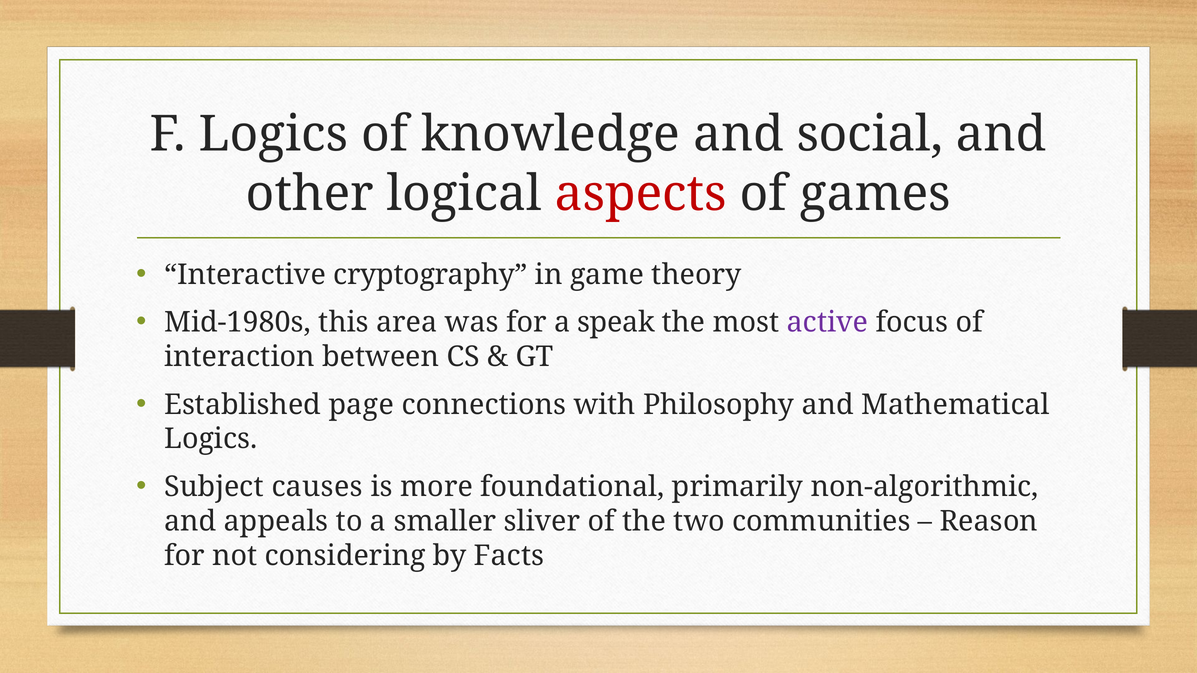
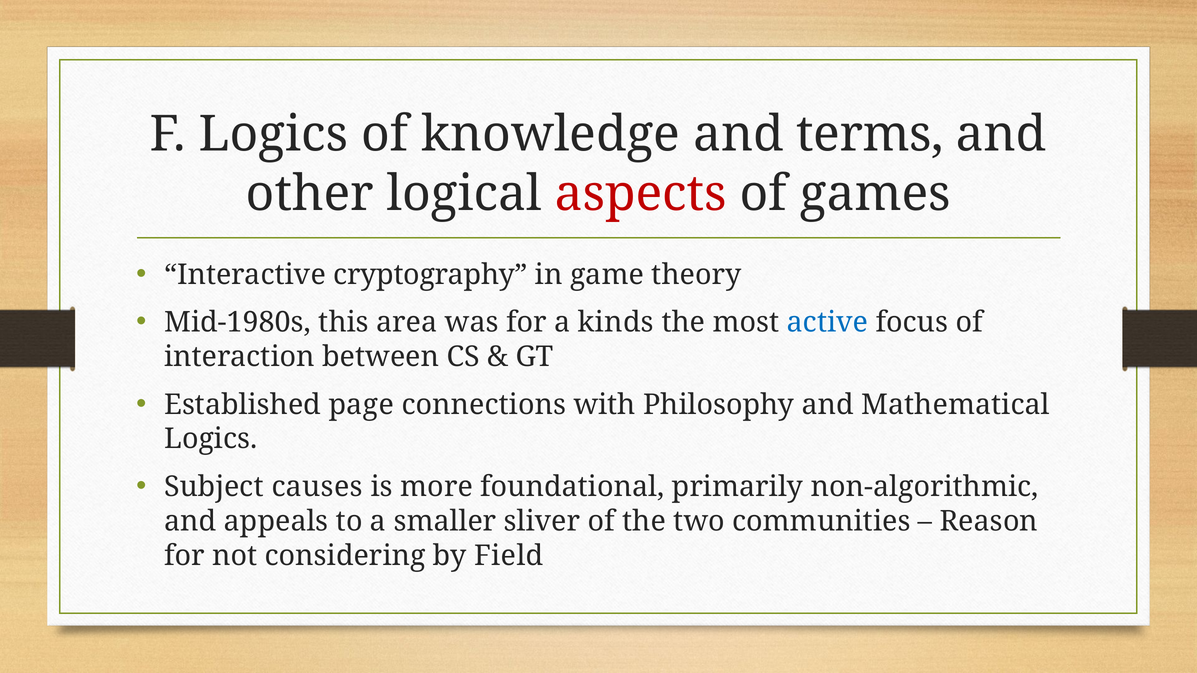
social: social -> terms (870, 134)
speak: speak -> kinds (616, 323)
active colour: purple -> blue (828, 323)
Facts: Facts -> Field (509, 556)
